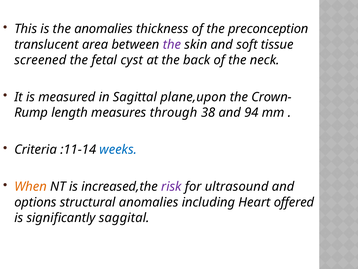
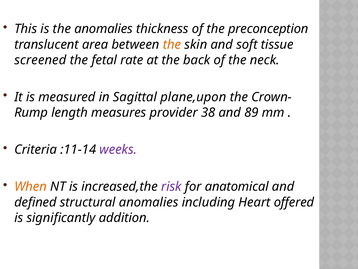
the colour: purple -> orange (172, 44)
cyst: cyst -> rate (132, 60)
through: through -> provider (174, 112)
94: 94 -> 89 (251, 112)
weeks colour: blue -> purple (118, 149)
ultrasound: ultrasound -> anatomical (237, 186)
options: options -> defined (35, 202)
saggital: saggital -> addition (124, 217)
